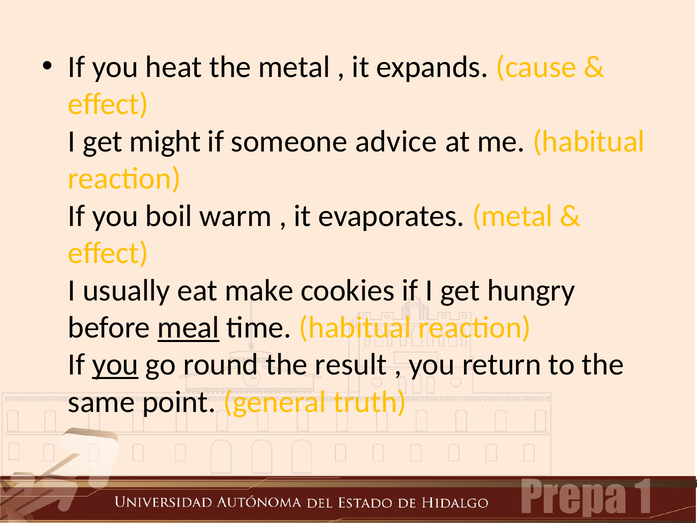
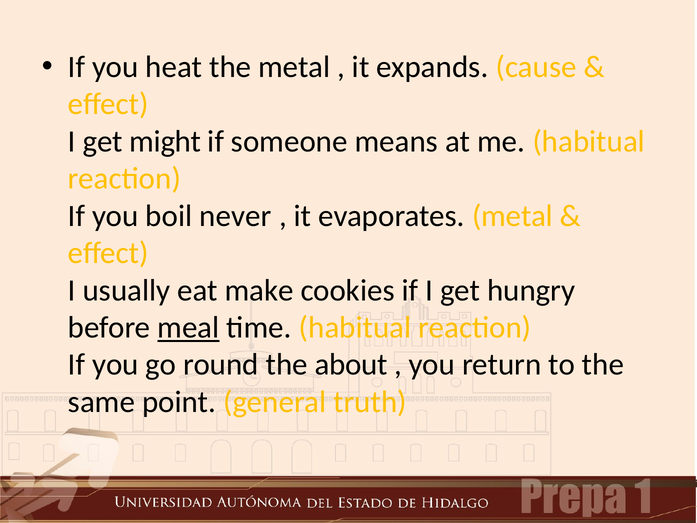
advice: advice -> means (396, 141)
warm: warm -> never (236, 216)
you underline: present -> none (115, 365)
result: result -> about (351, 365)
